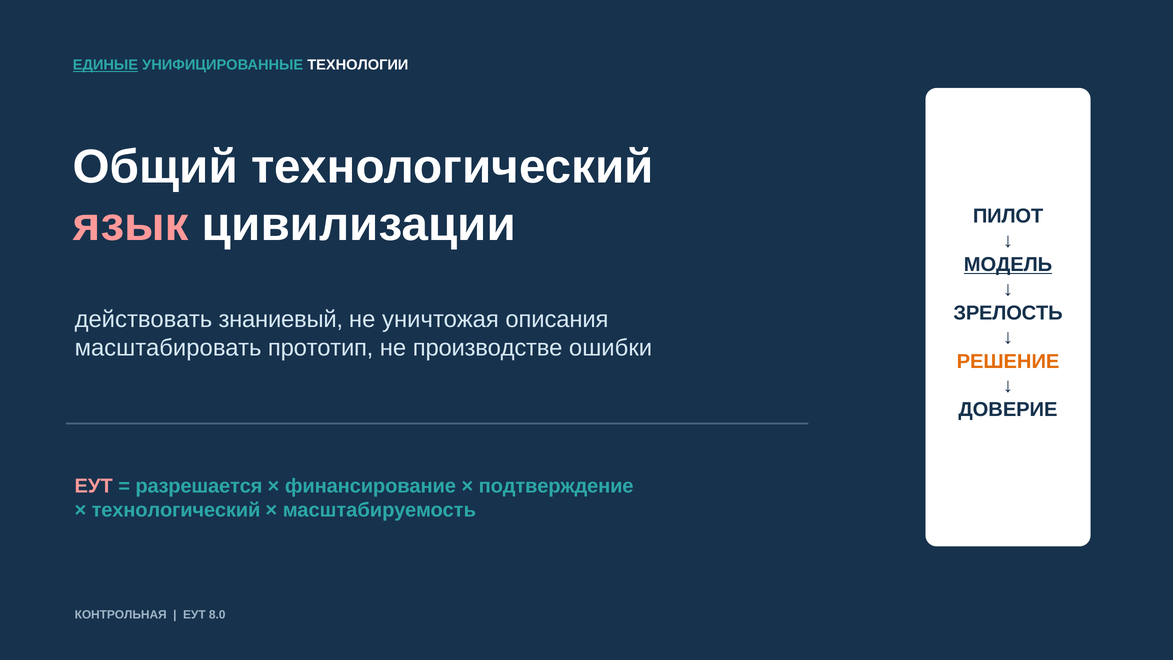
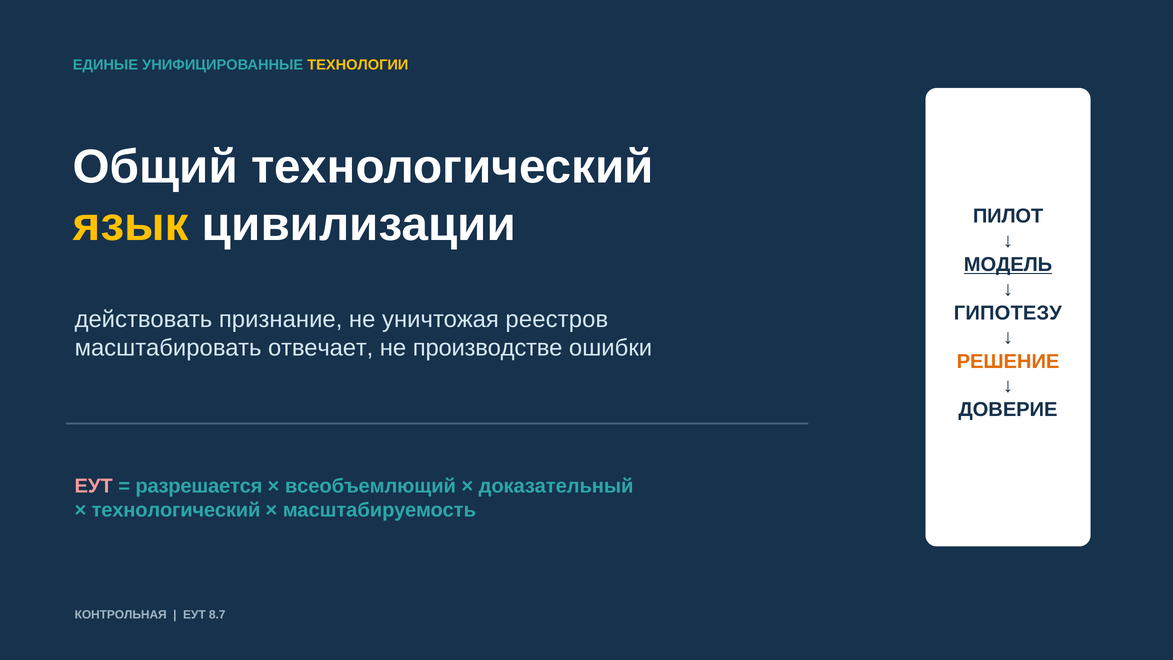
ЕДИНЫЕ underline: present -> none (105, 65)
ТЕХНОЛОГИИ colour: white -> yellow (358, 65)
язык colour: pink -> yellow (131, 224)
ЗРЕЛОСТЬ: ЗРЕЛОСТЬ -> ГИПОТЕЗУ (1008, 313)
знаниевый: знаниевый -> признание (281, 319)
описания: описания -> реестров (557, 319)
прототип: прототип -> отвечает (321, 348)
финансирование: финансирование -> всеобъемлющий (370, 486)
подтверждение: подтверждение -> доказательный (556, 486)
8.0: 8.0 -> 8.7 (217, 615)
